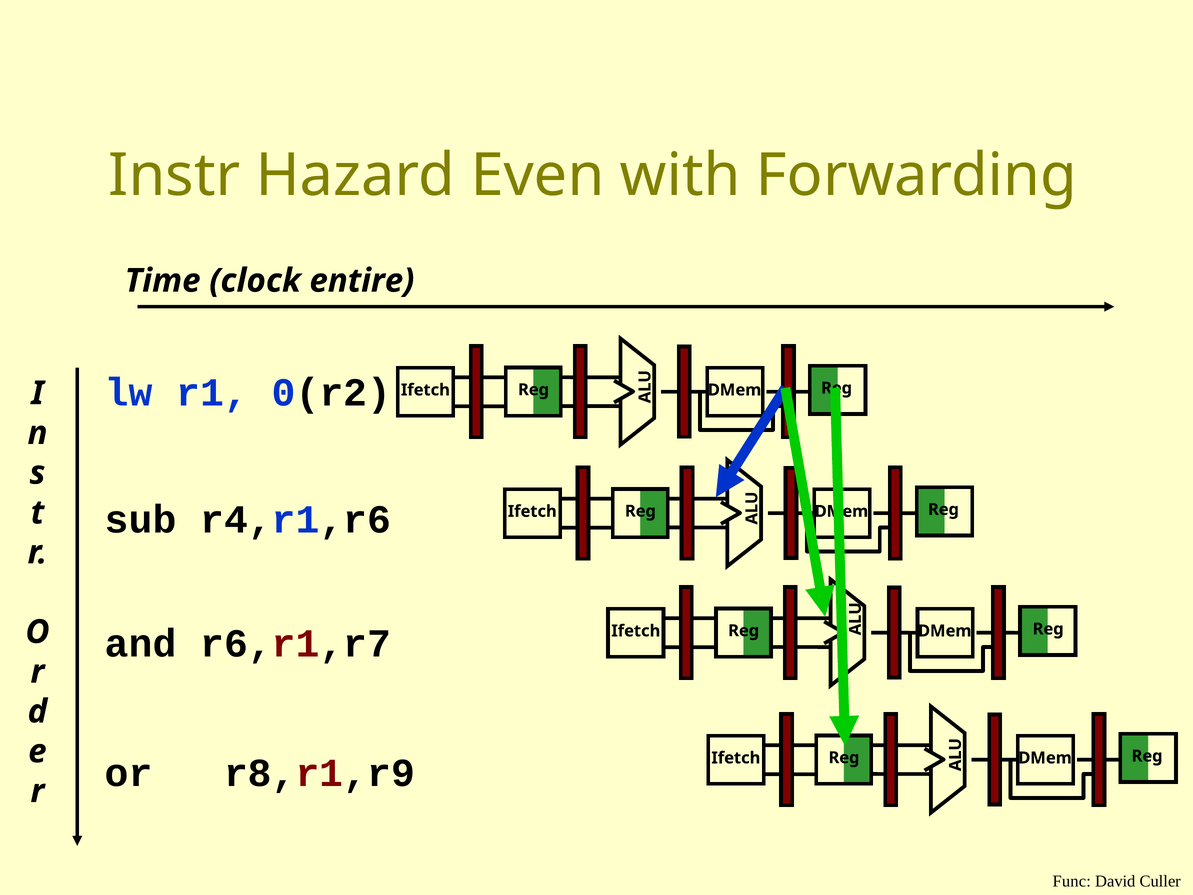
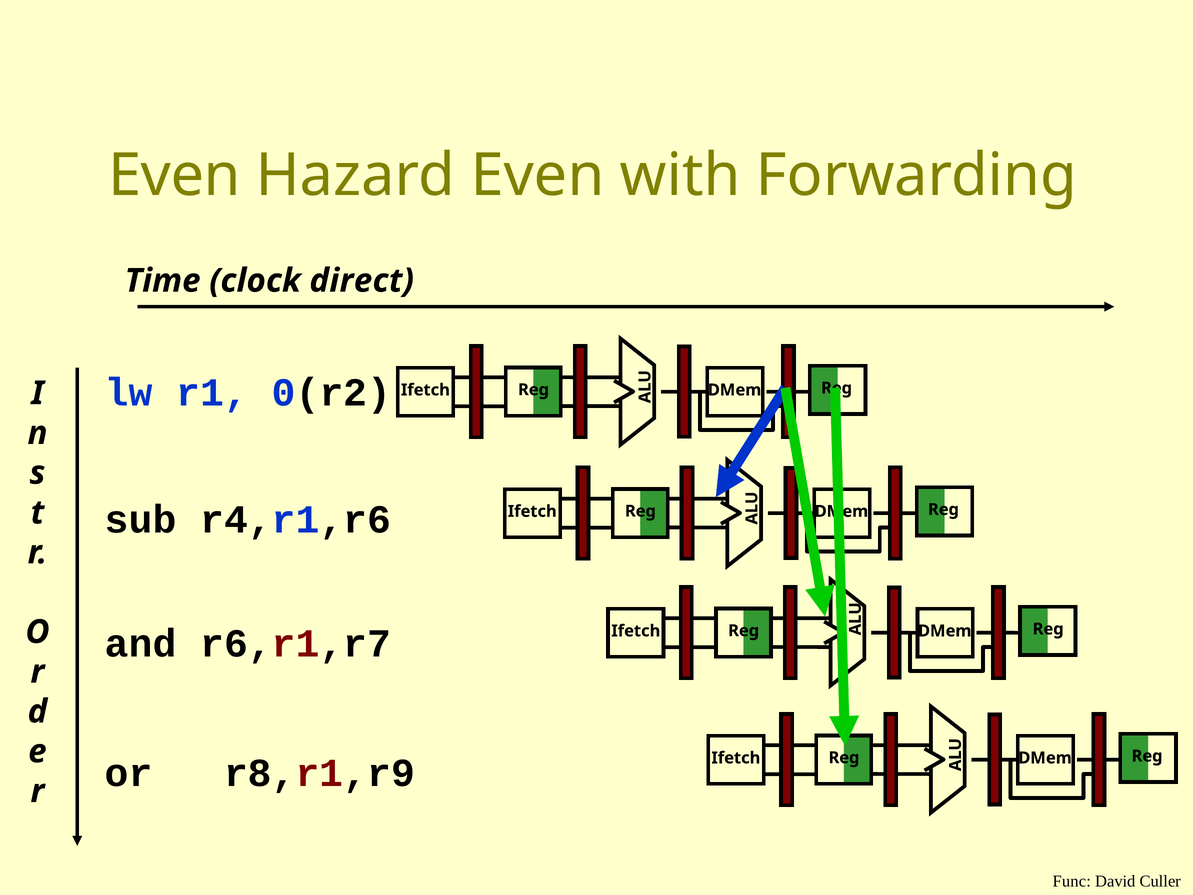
Instr: Instr -> Even (175, 176)
entire: entire -> direct (362, 281)
